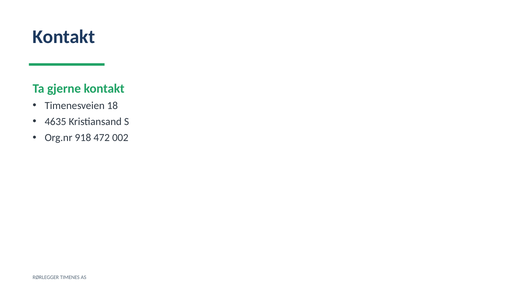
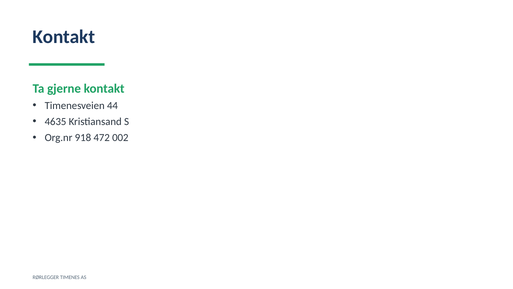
18: 18 -> 44 (112, 105)
